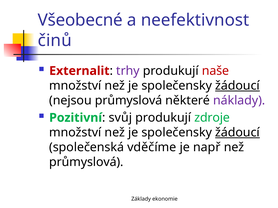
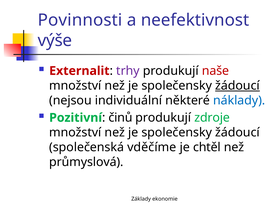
Všeobecné: Všeobecné -> Povinnosti (80, 20)
činů: činů -> výše (55, 41)
nejsou průmyslová: průmyslová -> individuální (129, 101)
náklady colour: purple -> blue (239, 101)
svůj: svůj -> činů (120, 118)
žádoucí underline: present -> none (237, 133)
např: např -> chtěl (207, 148)
